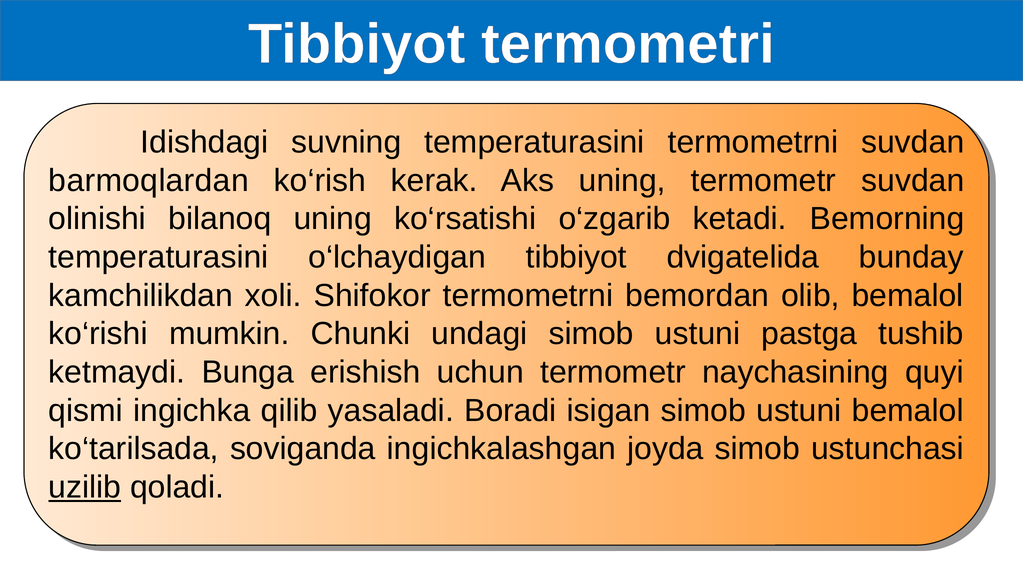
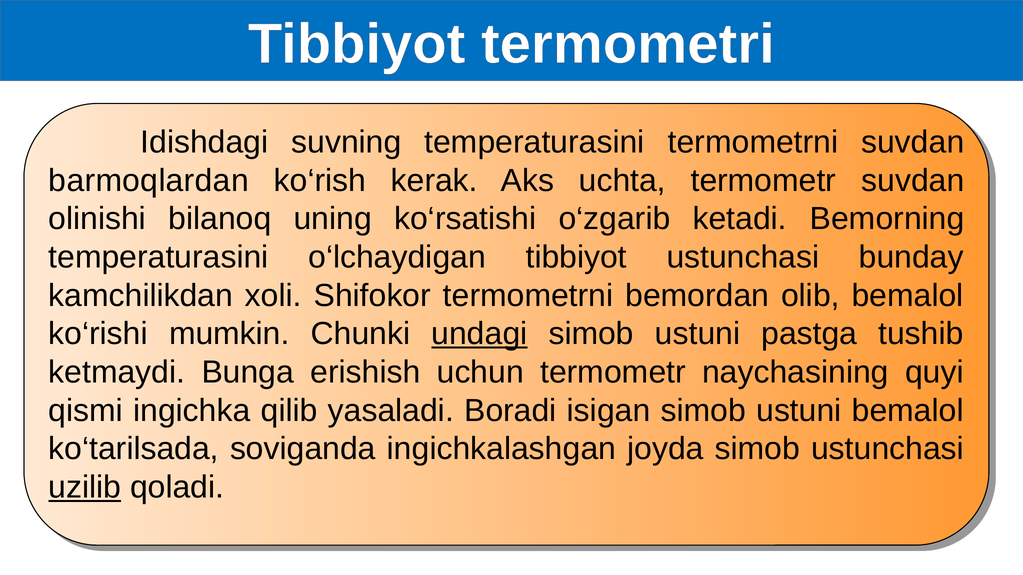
Aks uning: uning -> uchta (622, 181)
tibbiyot dvigatelida: dvigatelida -> ustunchasi (743, 257)
undagi underline: none -> present (479, 334)
